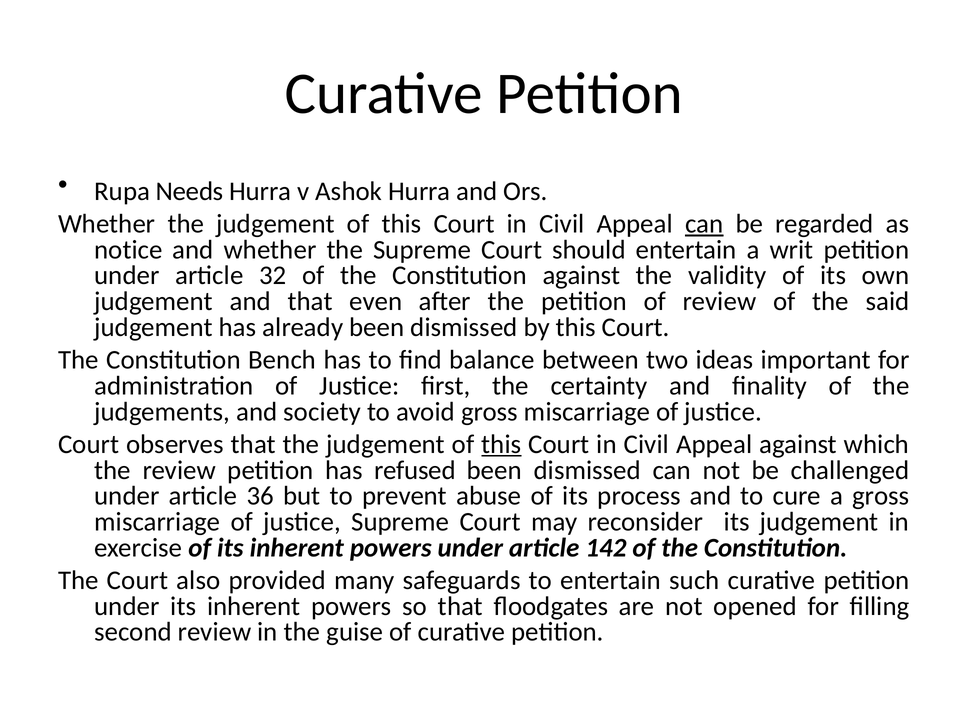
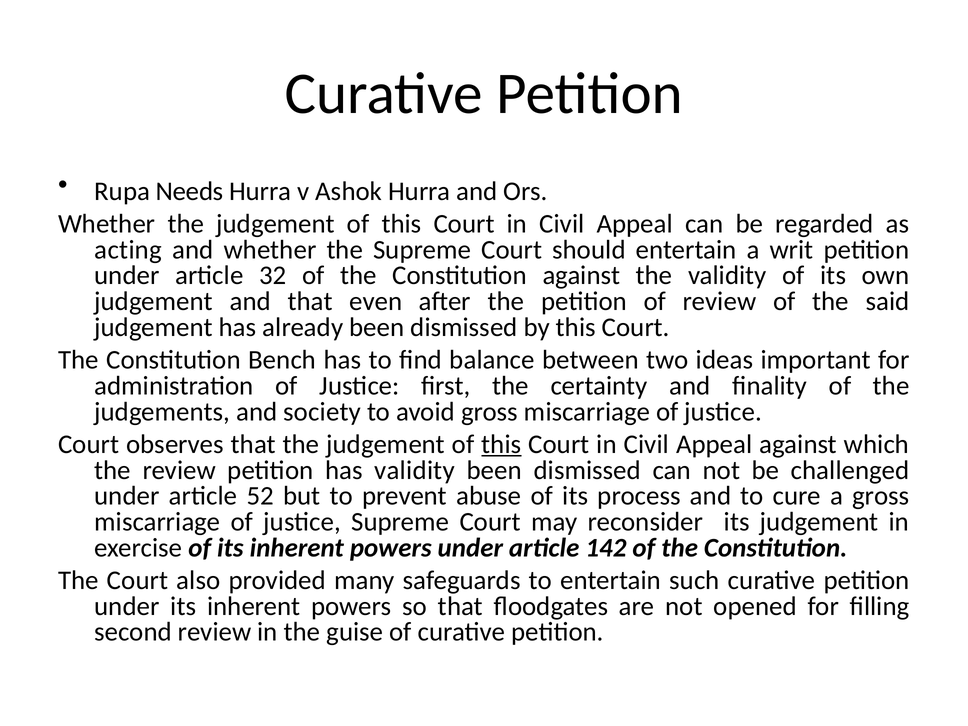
can underline: present -> none (704, 224)
notice: notice -> acting (128, 250)
has refused: refused -> validity (415, 470)
36: 36 -> 52 (260, 496)
